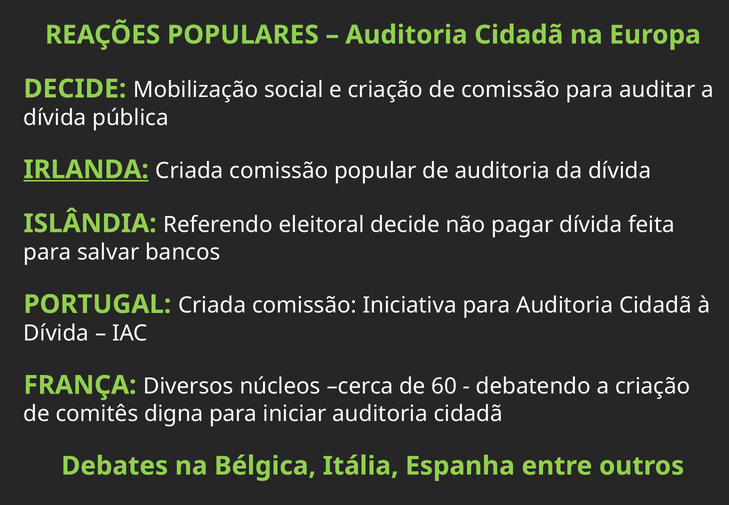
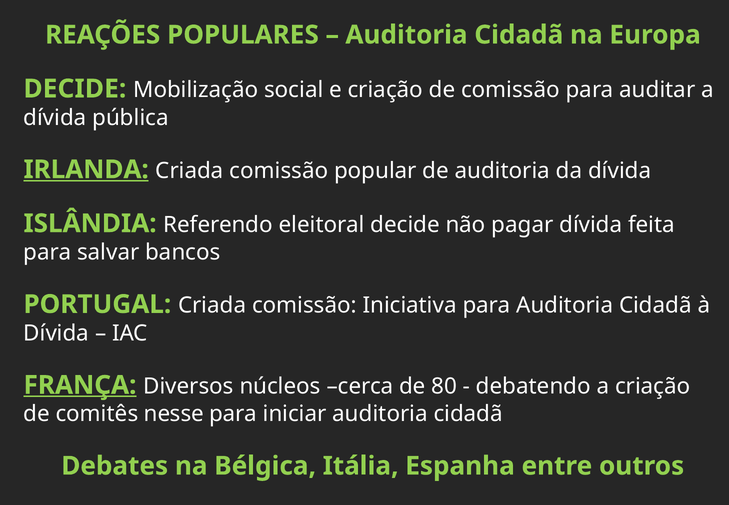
FRANÇA underline: none -> present (80, 385)
60: 60 -> 80 (444, 386)
digna: digna -> nesse (174, 414)
